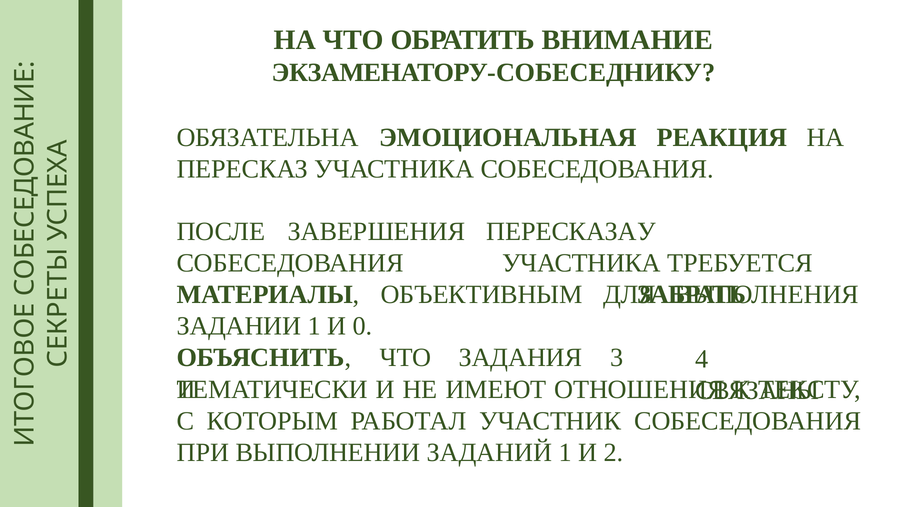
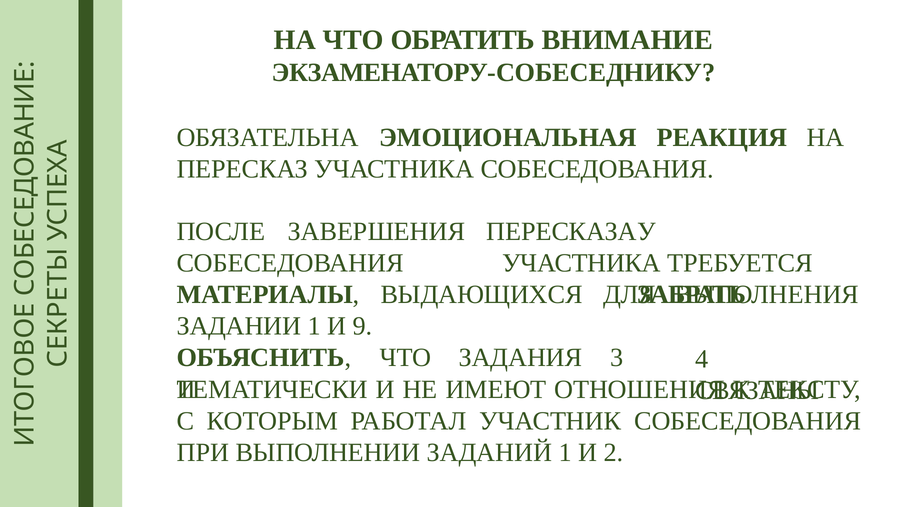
ОБЪЕКТИВНЫМ: ОБЪЕКТИВНЫМ -> ВЫДАЮЩИХСЯ (482, 295)
0: 0 -> 9 (362, 326)
